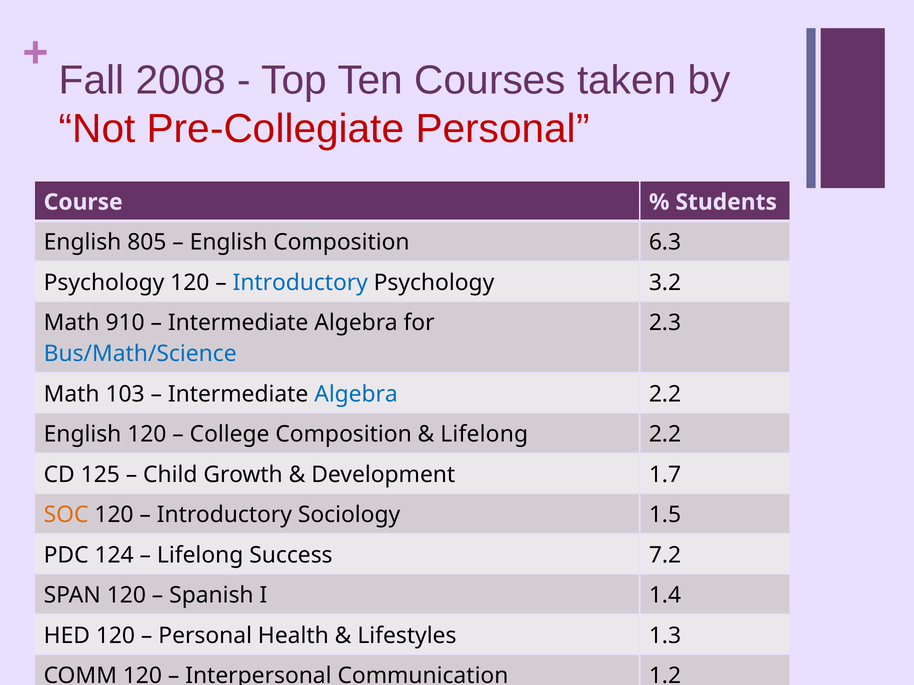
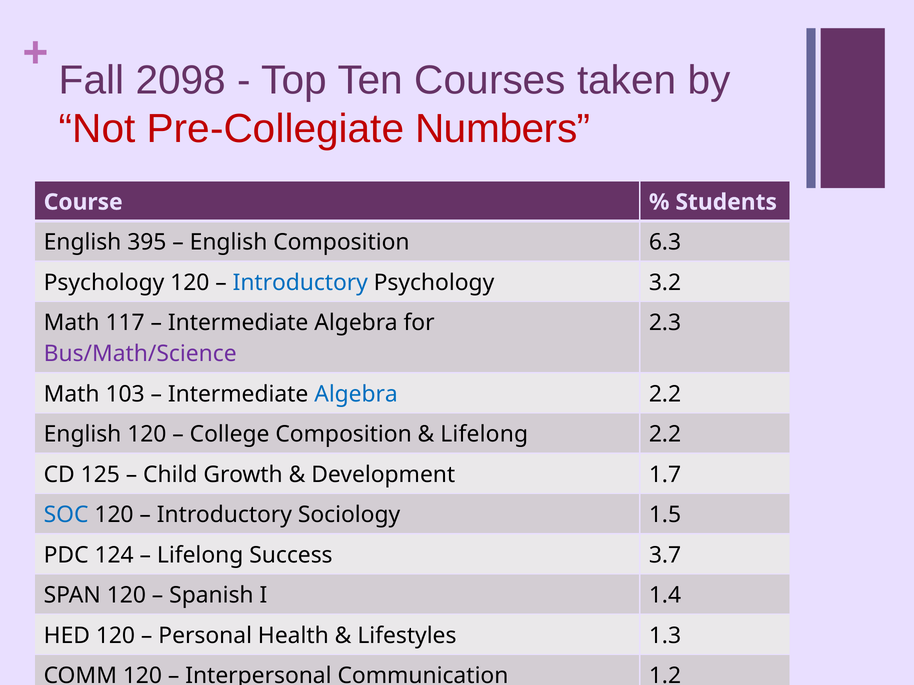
2008: 2008 -> 2098 (181, 80)
Pre-Collegiate Personal: Personal -> Numbers (503, 129)
805: 805 -> 395 (147, 243)
910: 910 -> 117 (125, 323)
Bus/Math/Science colour: blue -> purple (140, 354)
SOC colour: orange -> blue (66, 515)
7.2: 7.2 -> 3.7 (665, 556)
